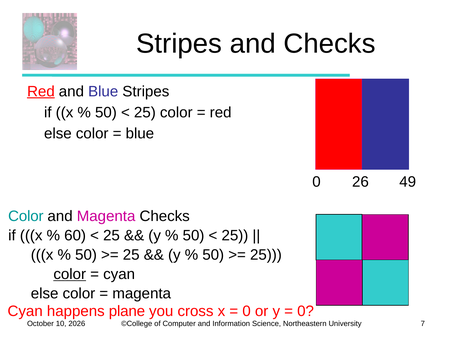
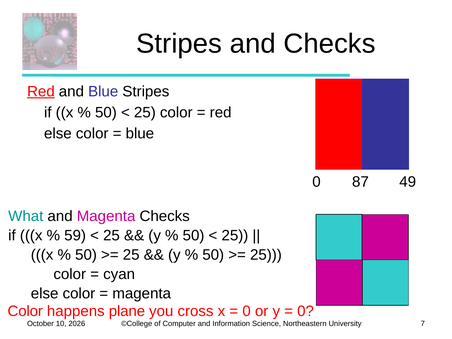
26: 26 -> 87 (360, 182)
Color: Color -> What (26, 216)
60: 60 -> 59 (75, 236)
color underline: present -> none (70, 274)
Cyan: Cyan -> Color (25, 311)
